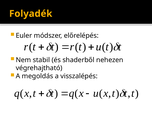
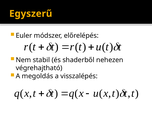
Folyadék: Folyadék -> Egyszerű (31, 14)
